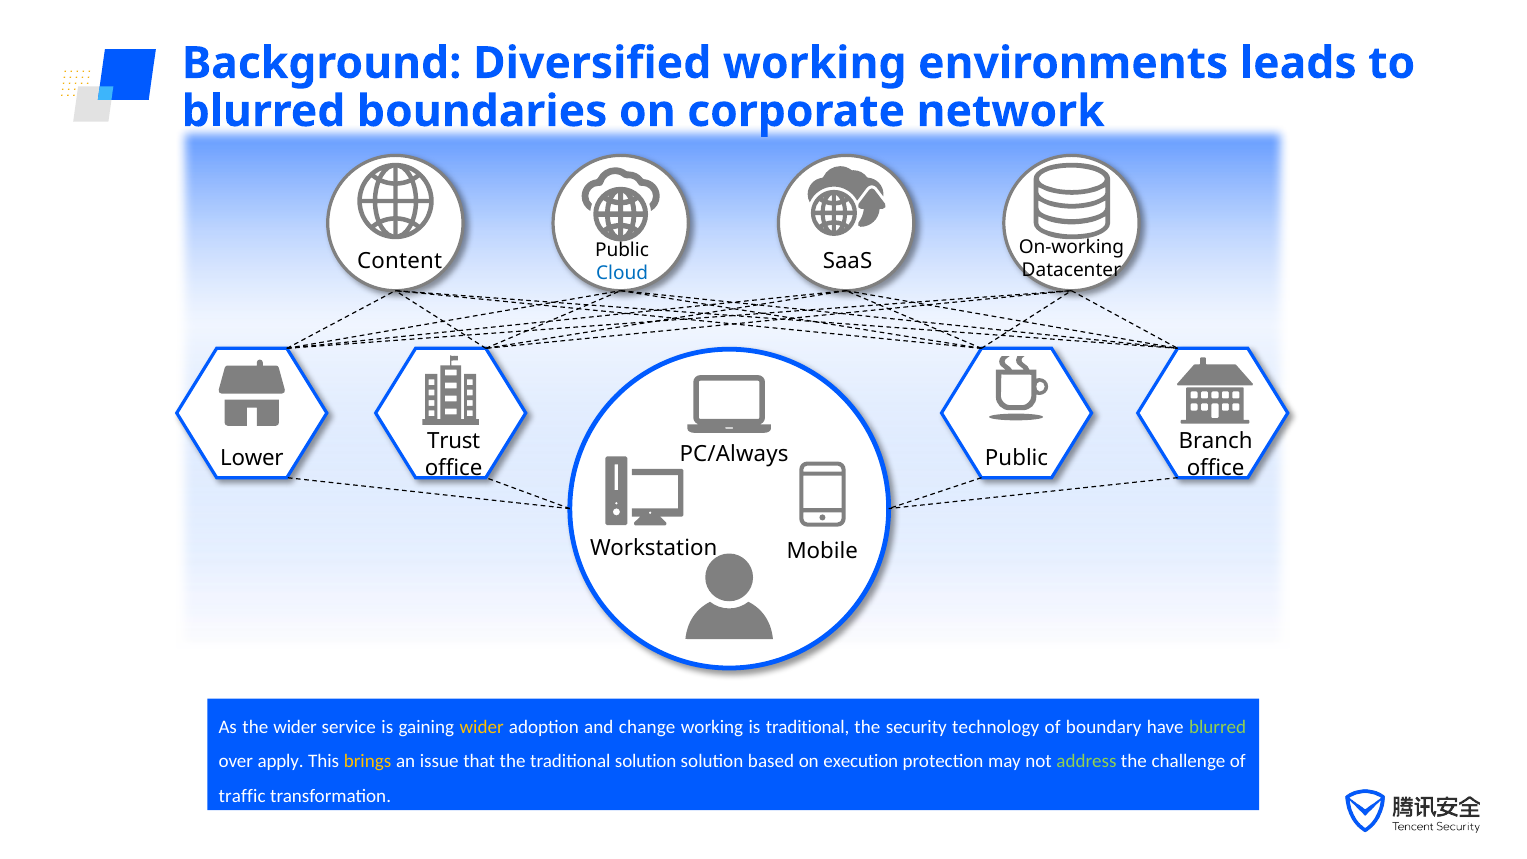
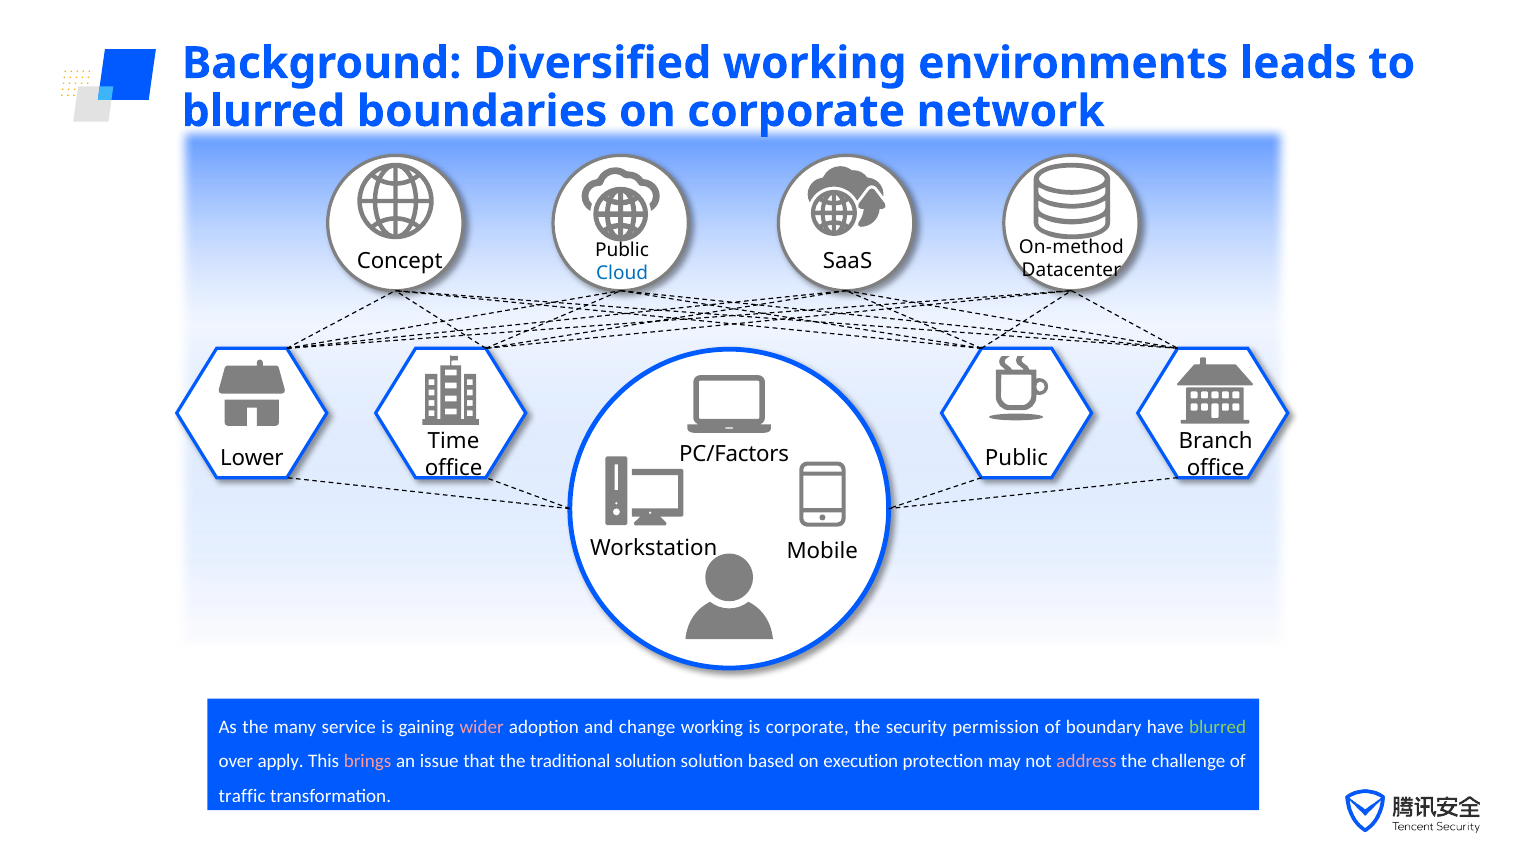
On-working: On-working -> On-method (1071, 247)
Content: Content -> Concept (400, 261)
Trust: Trust -> Time (454, 441)
PC/Always: PC/Always -> PC/Factors (734, 455)
the wider: wider -> many (295, 727)
wider colour: yellow -> pink (482, 727)
is traditional: traditional -> corporate (807, 727)
technology: technology -> permission (996, 727)
brings colour: yellow -> pink (368, 761)
address colour: light green -> pink (1086, 761)
